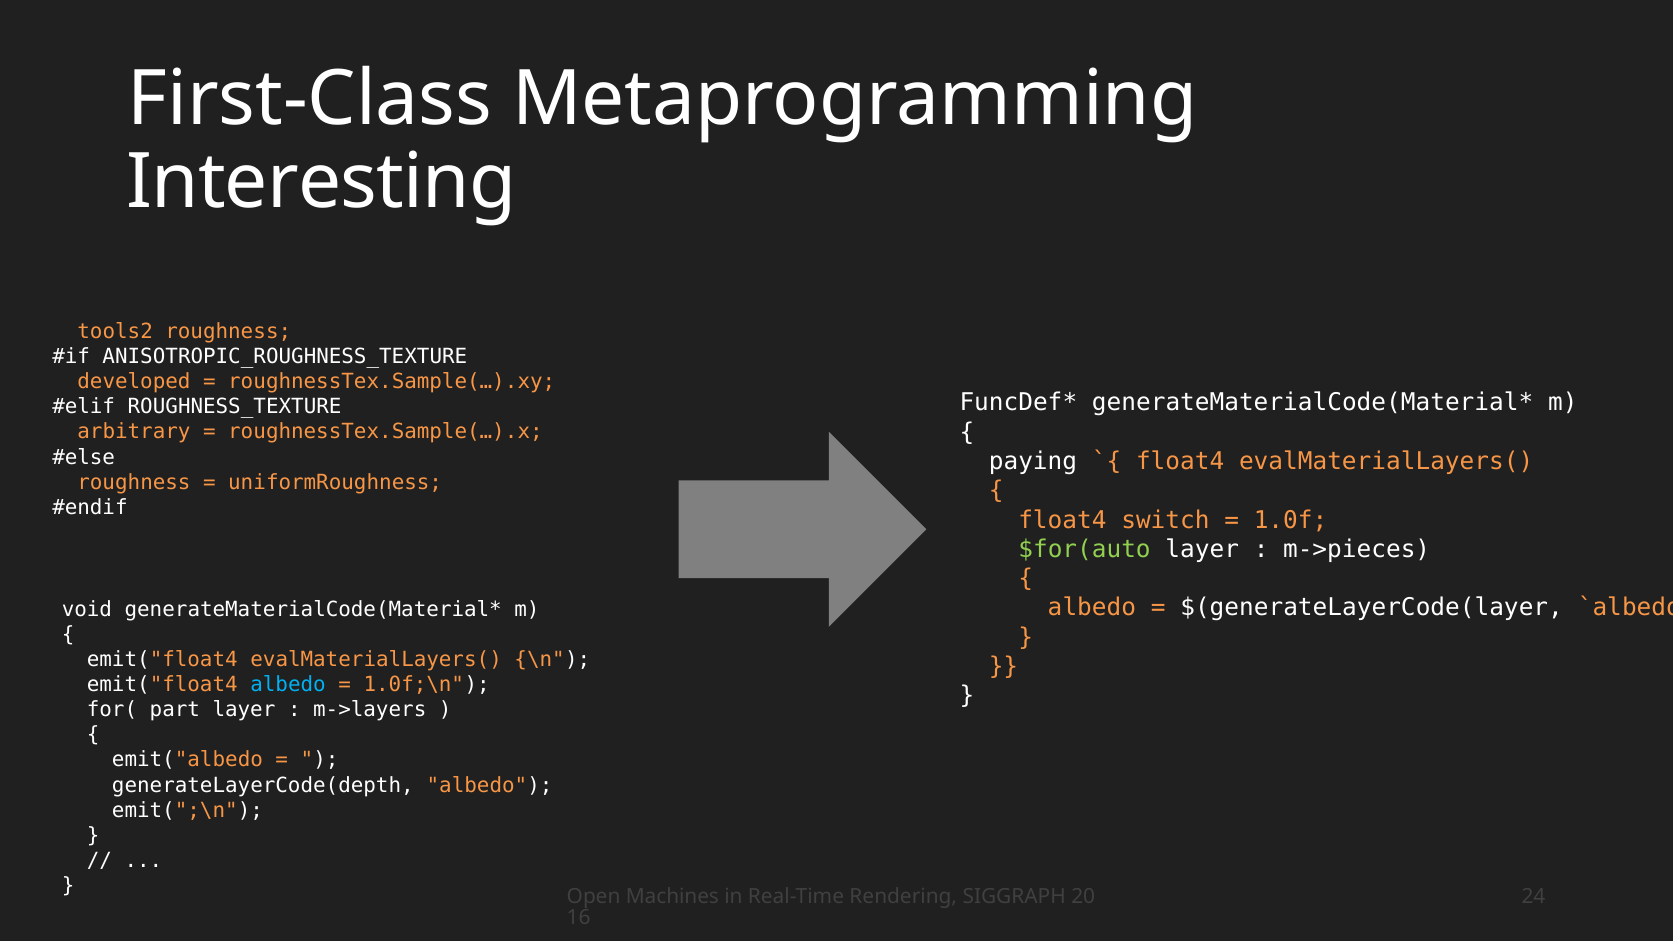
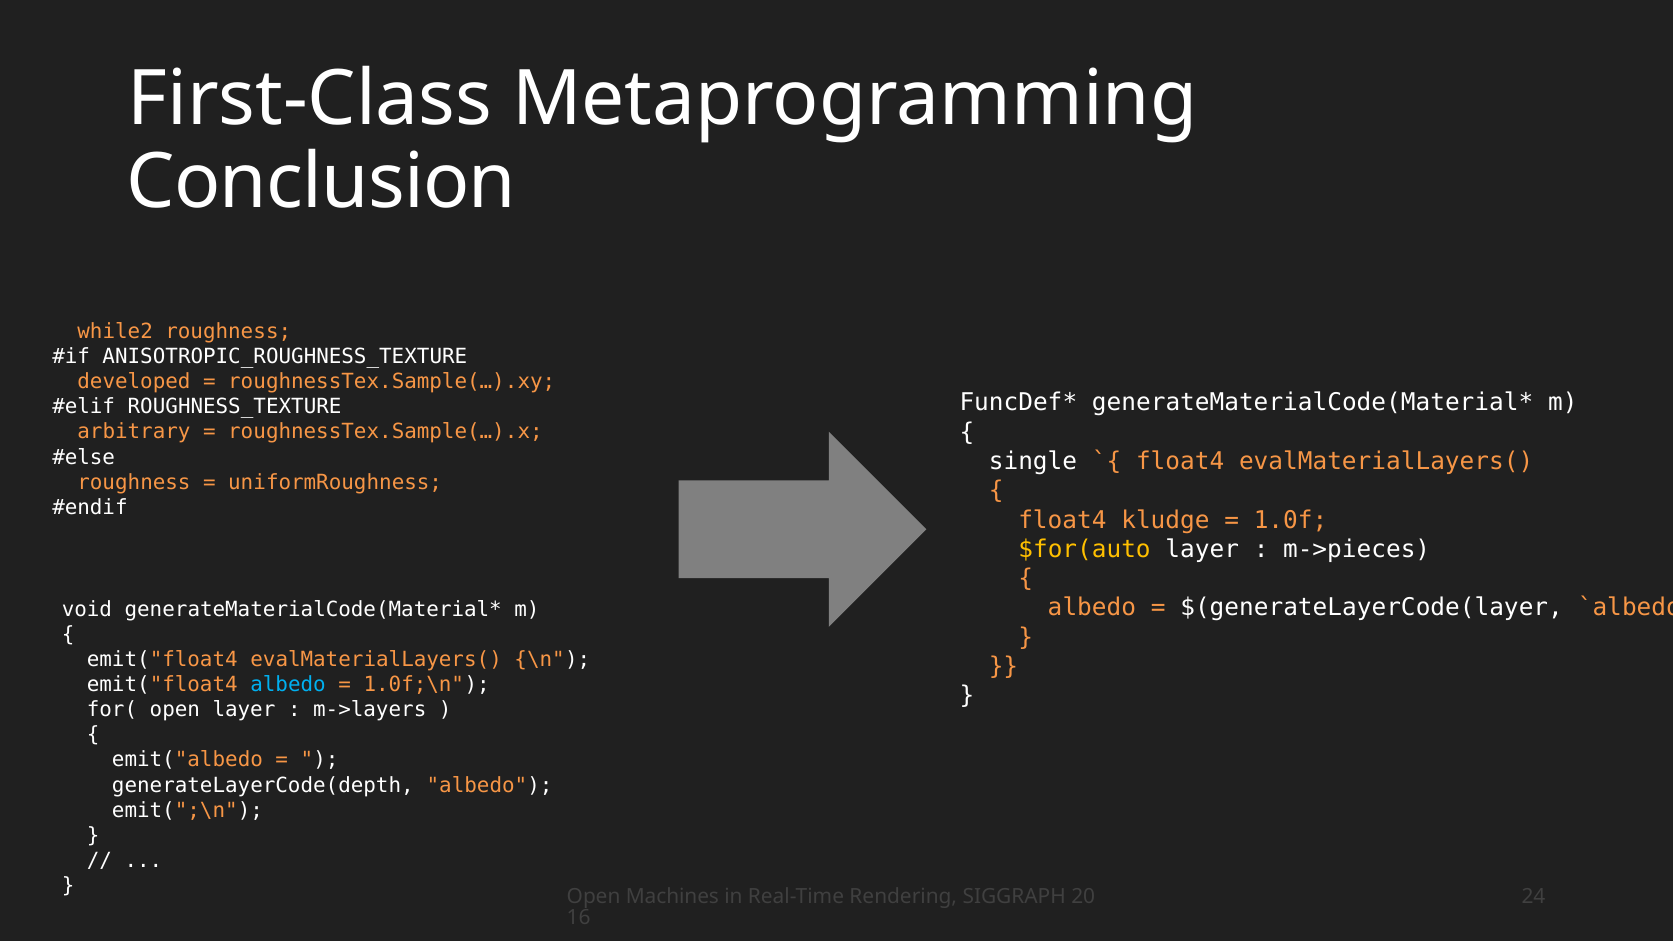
Interesting: Interesting -> Conclusion (321, 182)
tools2: tools2 -> while2 (115, 332)
paying: paying -> single (1033, 461)
switch: switch -> kludge (1165, 520)
$for(auto colour: light green -> yellow (1085, 549)
for( part: part -> open (175, 710)
